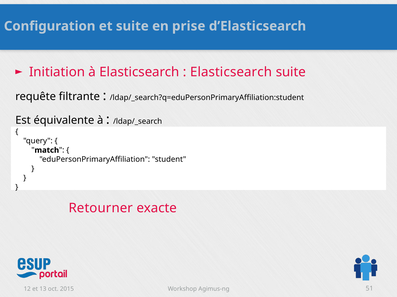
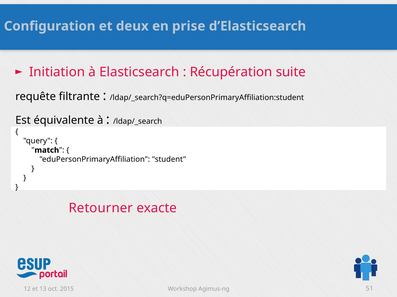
et suite: suite -> deux (132, 26)
Elasticsearch: Elasticsearch -> Récupération (231, 72)
